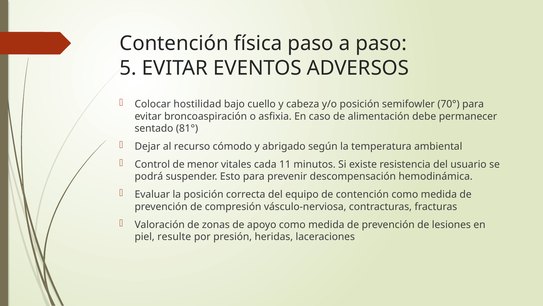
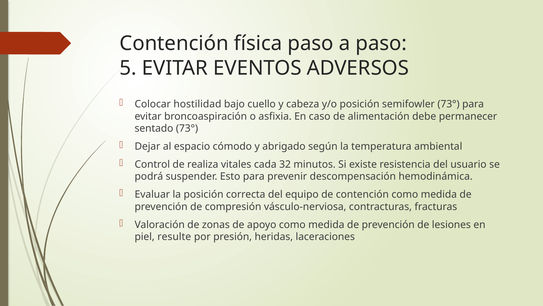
semifowler 70°: 70° -> 73° (449, 104)
sentado 81°: 81° -> 73° (187, 128)
recurso: recurso -> espacio (192, 146)
menor: menor -> realiza (203, 164)
11: 11 -> 32 (285, 164)
